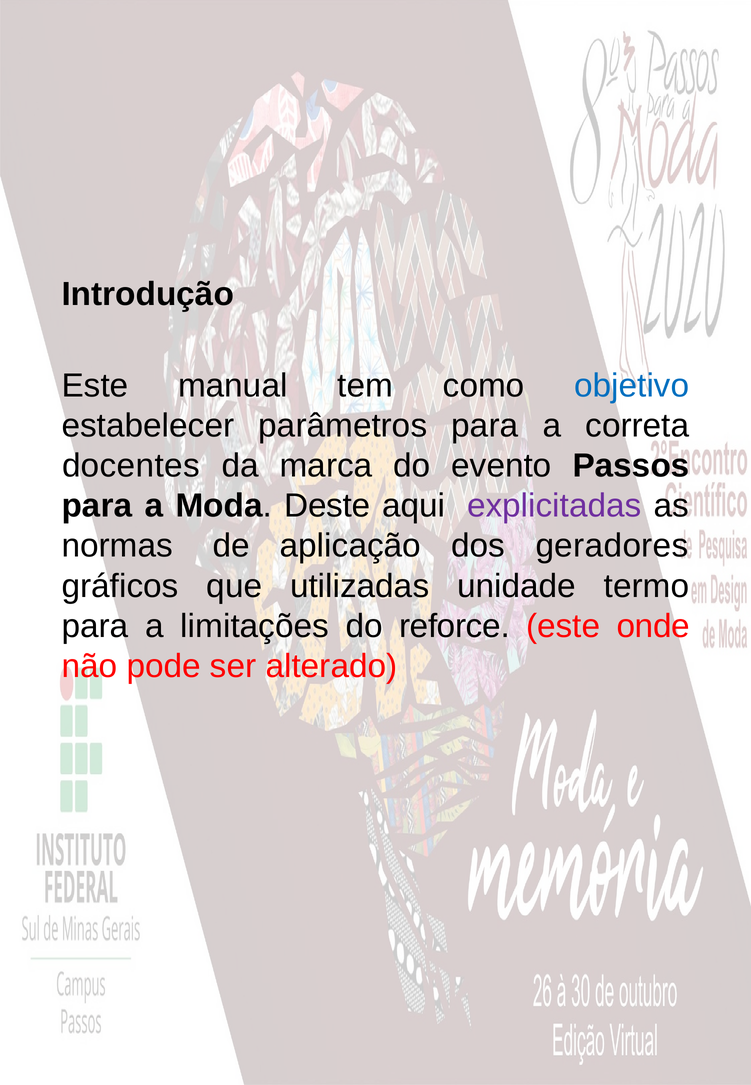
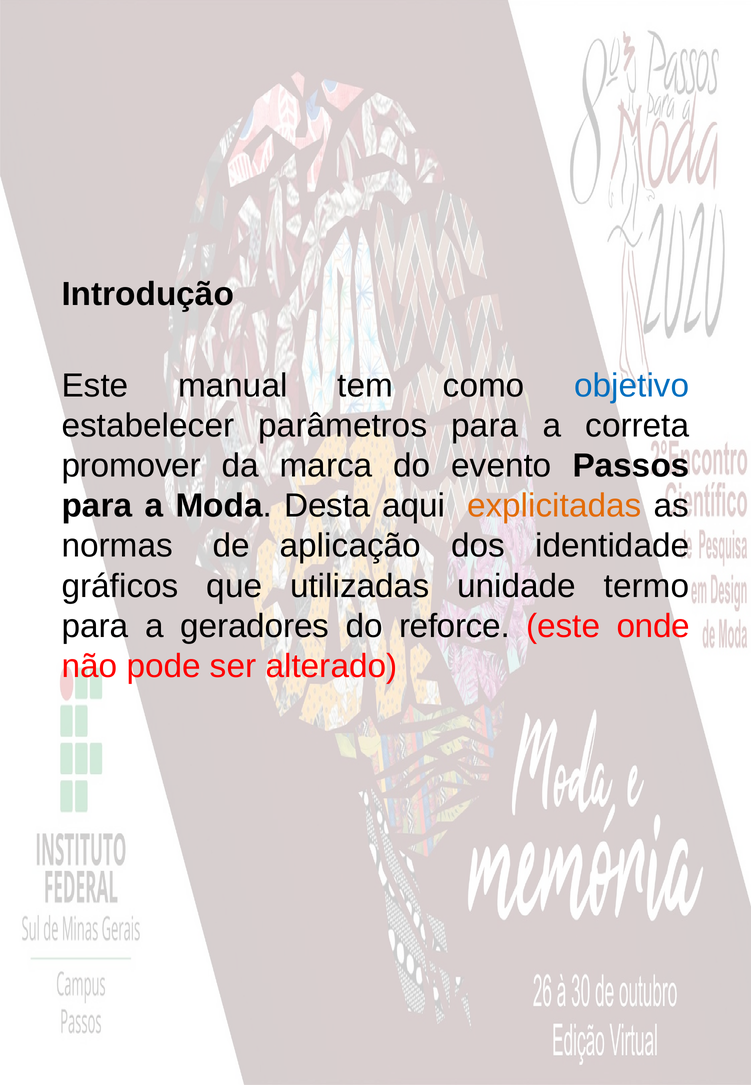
docentes: docentes -> promover (131, 466)
Deste: Deste -> Desta (327, 506)
explicitadas colour: purple -> orange (554, 506)
geradores: geradores -> identidade (612, 546)
limitações: limitações -> geradores (255, 626)
